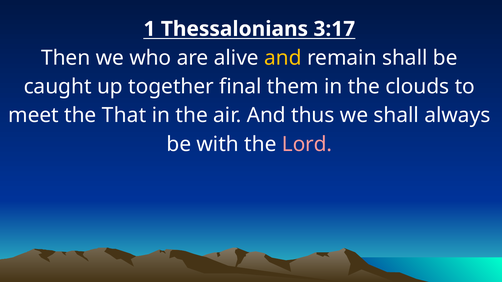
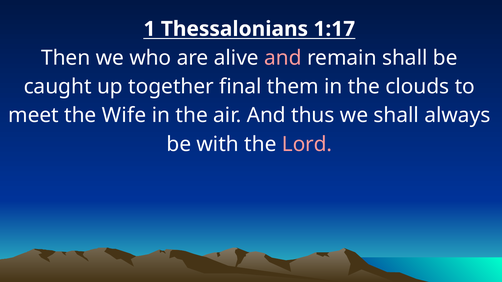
3:17: 3:17 -> 1:17 (334, 29)
and colour: yellow -> pink (283, 58)
That: That -> Wife (124, 116)
